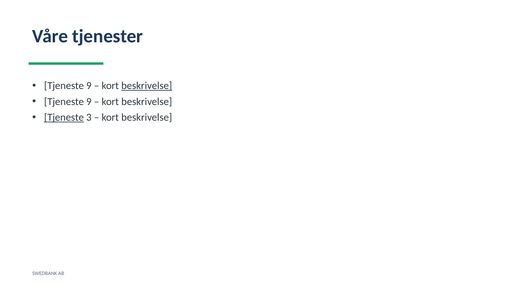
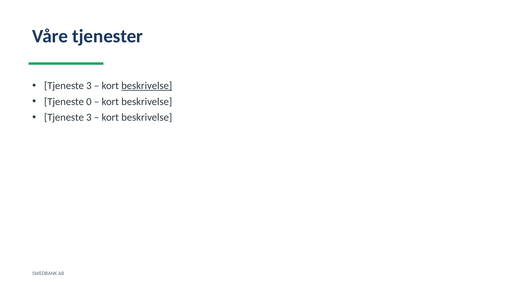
9: 9 -> 3 (89, 86)
9: 9 -> 0 (89, 102)
Tjeneste underline: present -> none (64, 118)
